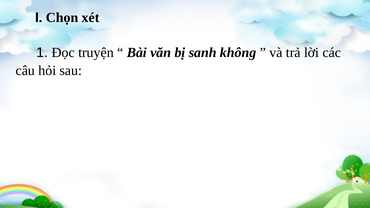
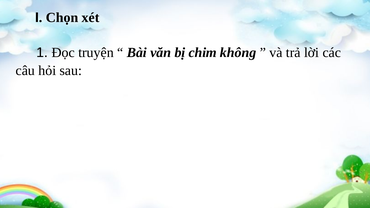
sanh: sanh -> chim (203, 53)
